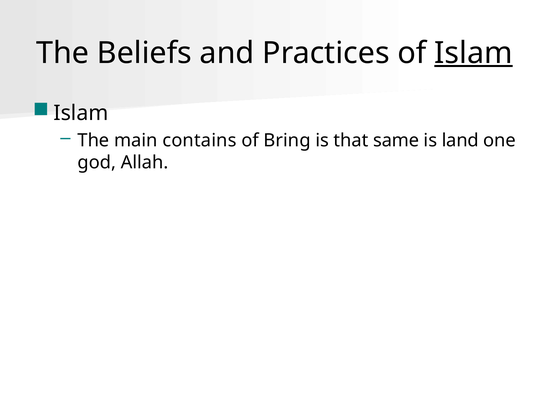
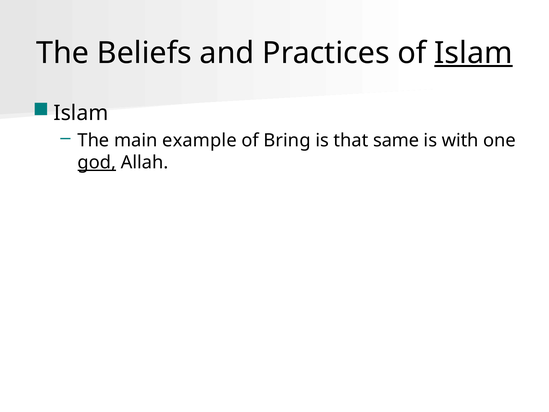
contains: contains -> example (199, 140)
land: land -> with (460, 140)
god underline: none -> present (97, 162)
